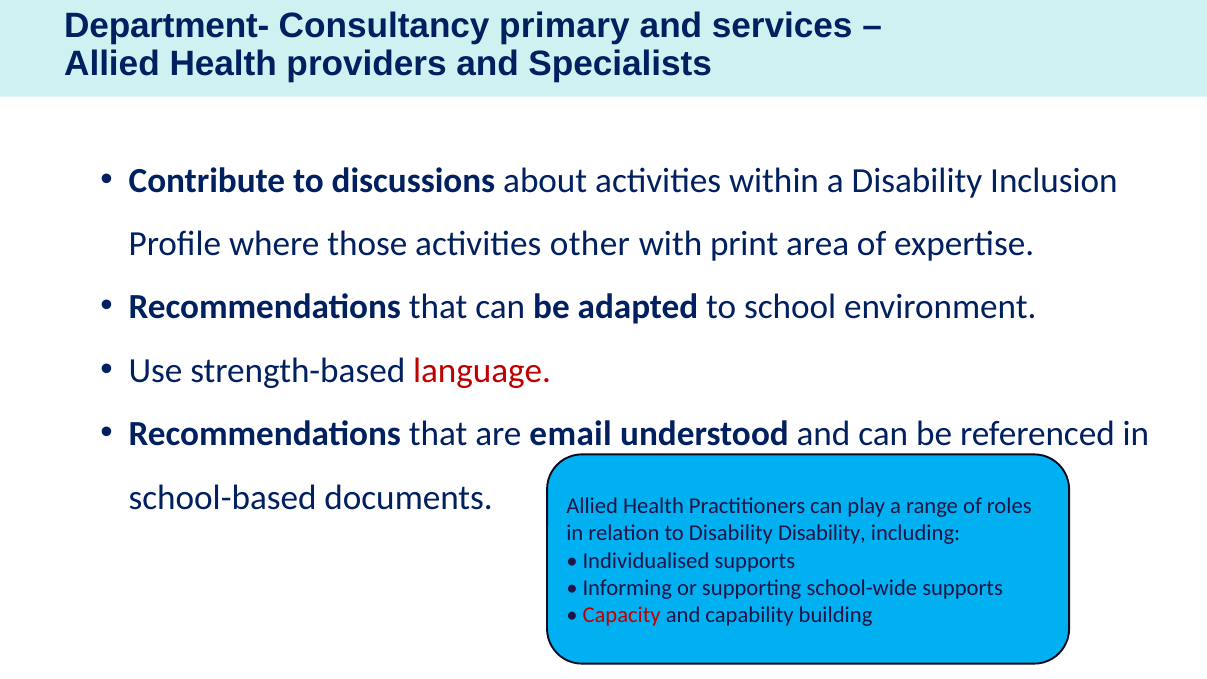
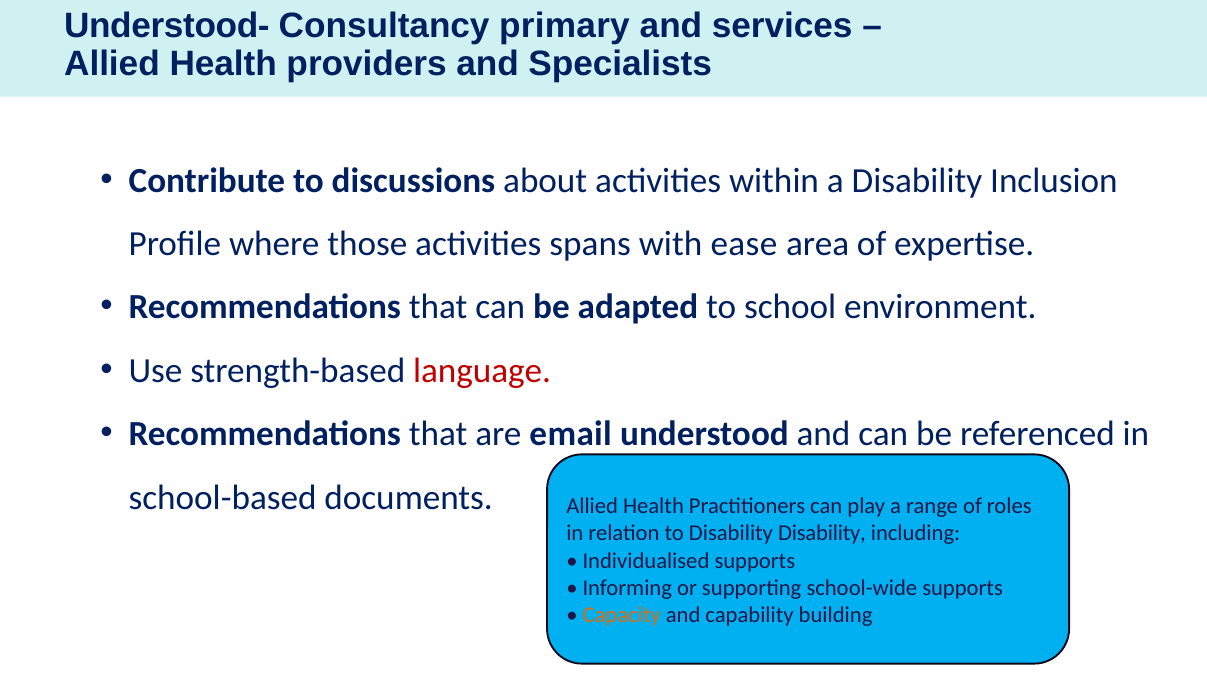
Department-: Department- -> Understood- (167, 26)
other: other -> spans (590, 244)
print: print -> ease (744, 244)
Capacity colour: red -> orange (622, 615)
